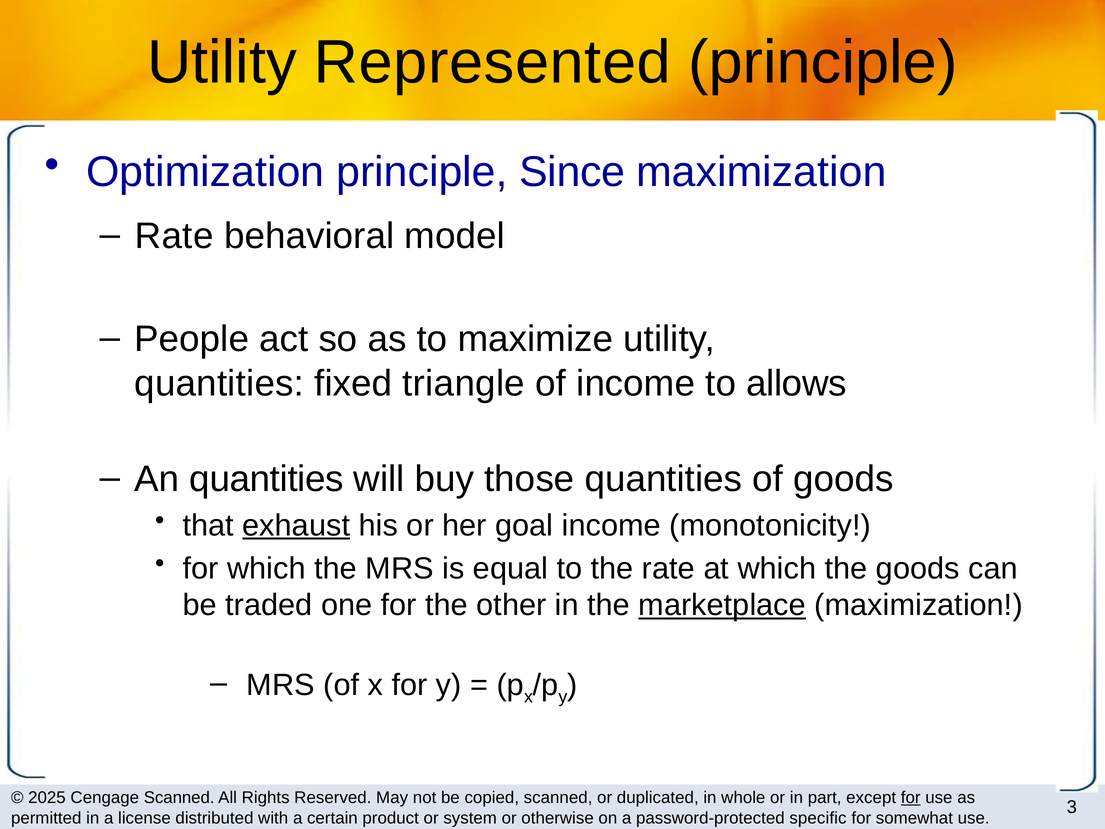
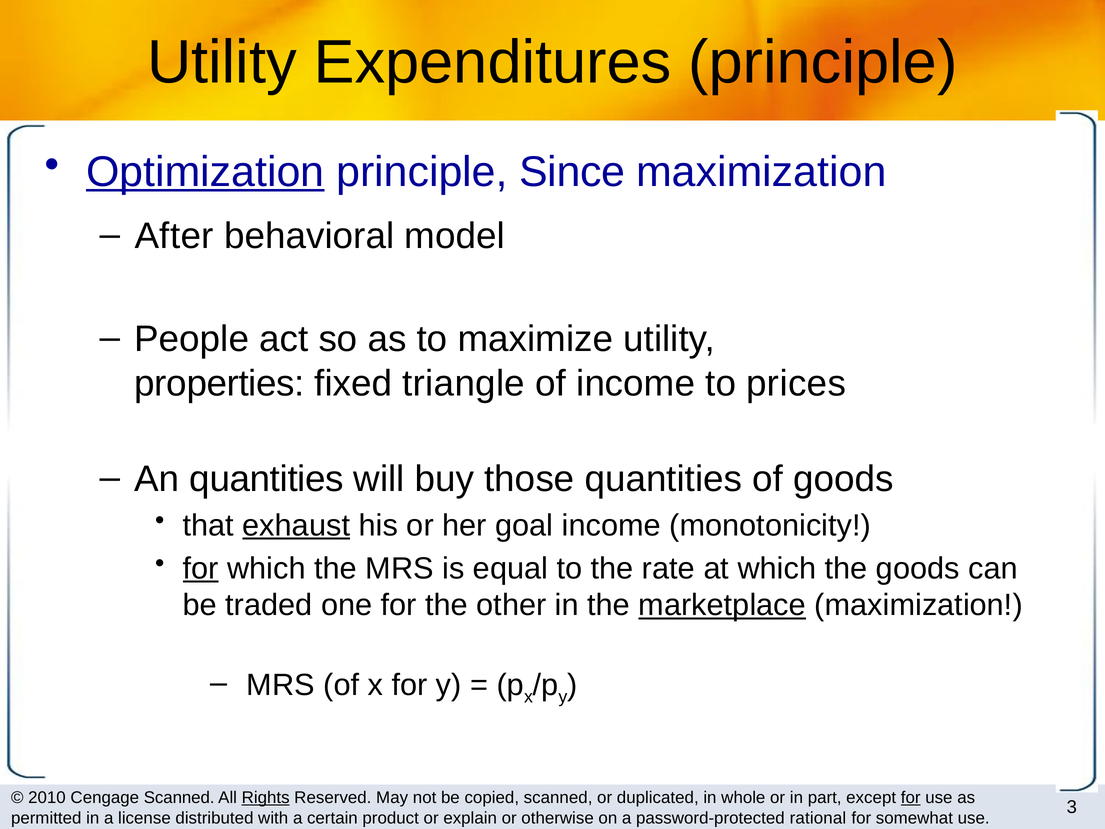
Represented: Represented -> Expenditures (493, 62)
Optimization underline: none -> present (205, 172)
Rate: Rate -> After (174, 236)
quantities: quantities -> properties (220, 383)
allows: allows -> prices (796, 383)
for underline: none -> present (201, 568)
2025: 2025 -> 2010 (47, 798)
Rights underline: none -> present (266, 798)
system: system -> explain (470, 818)
specific: specific -> rational (818, 818)
